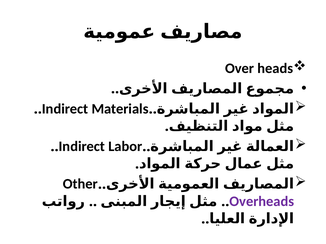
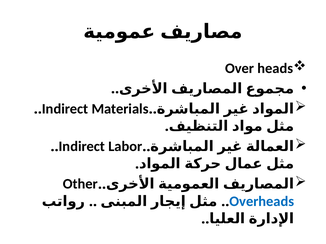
Overheads colour: purple -> blue (262, 202)
